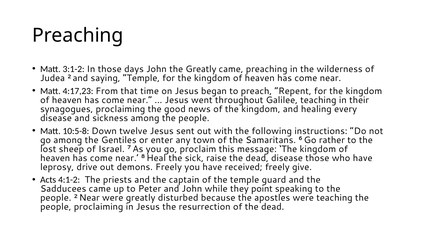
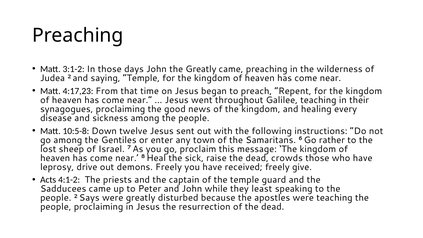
dead disease: disease -> crowds (287, 158)
point: point -> least (262, 189)
2 Near: Near -> Says (89, 198)
